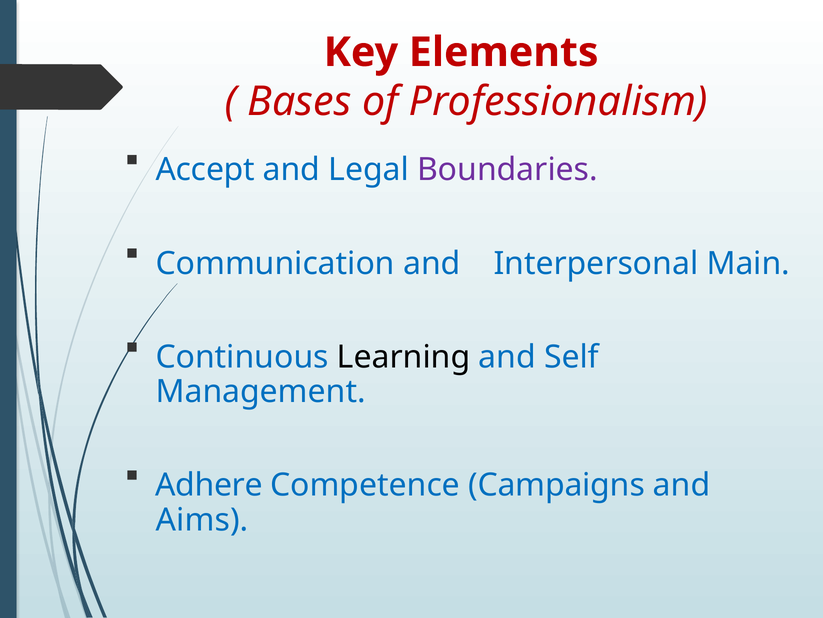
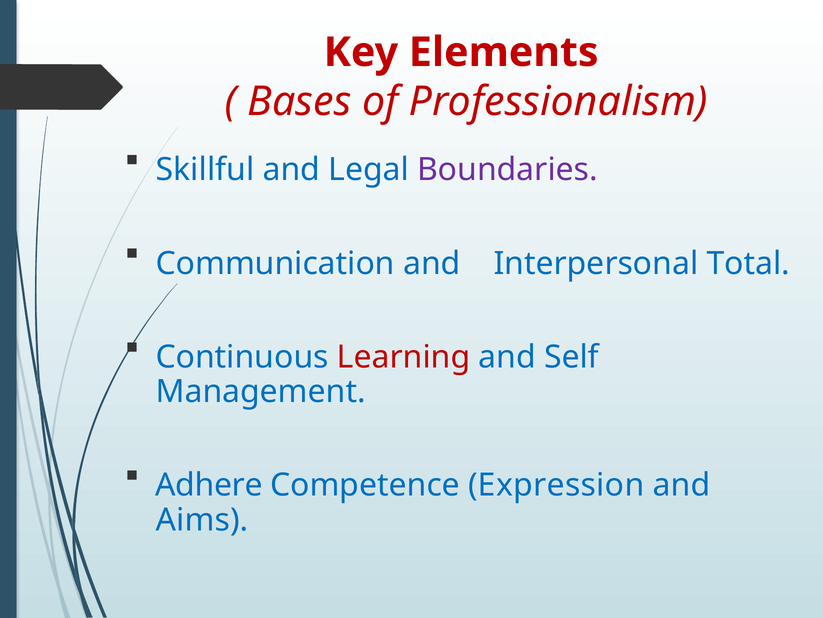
Accept: Accept -> Skillful (205, 170)
Main: Main -> Total (748, 263)
Learning colour: black -> red (404, 357)
Campaigns: Campaigns -> Expression (556, 485)
